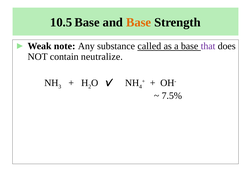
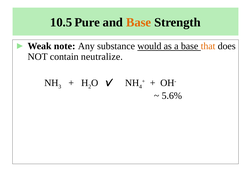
10.5 Base: Base -> Pure (87, 22)
called: called -> would (149, 46)
that colour: purple -> orange (208, 46)
7.5%: 7.5% -> 5.6% (172, 96)
